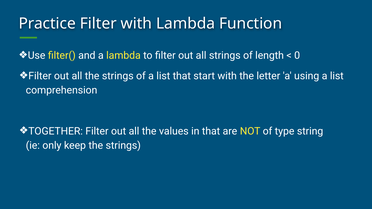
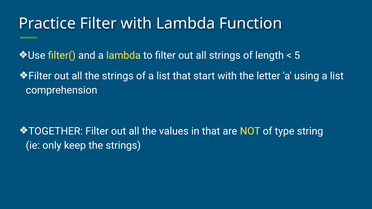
0: 0 -> 5 (297, 56)
